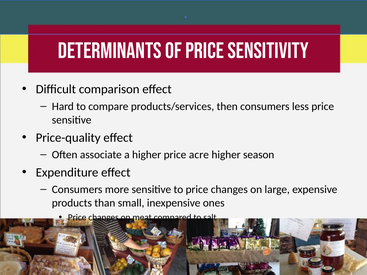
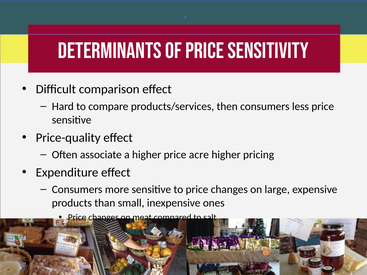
season: season -> pricing (259, 155)
